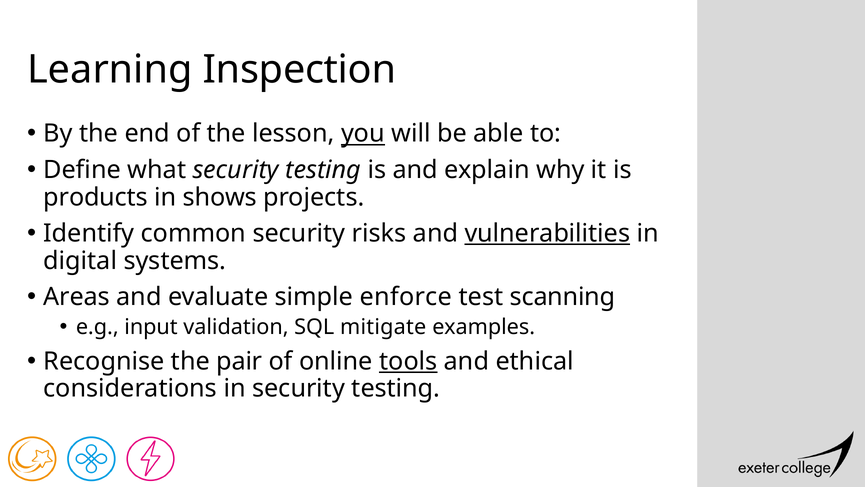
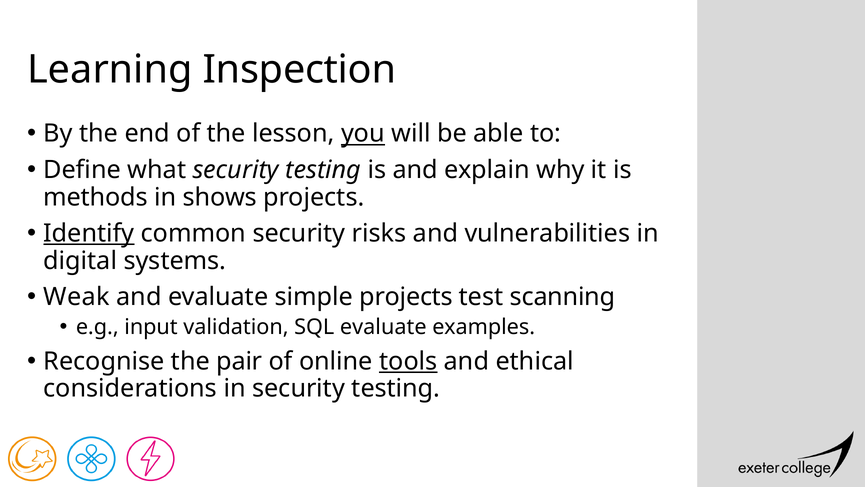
products: products -> methods (96, 197)
Identify underline: none -> present (89, 233)
vulnerabilities underline: present -> none (547, 233)
Areas: Areas -> Weak (77, 297)
simple enforce: enforce -> projects (406, 297)
SQL mitigate: mitigate -> evaluate (383, 327)
